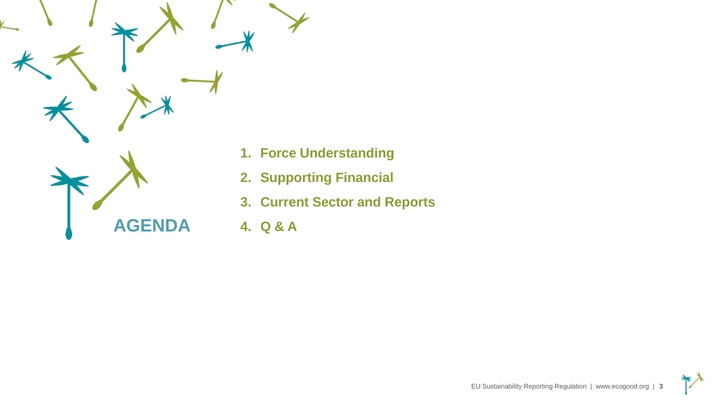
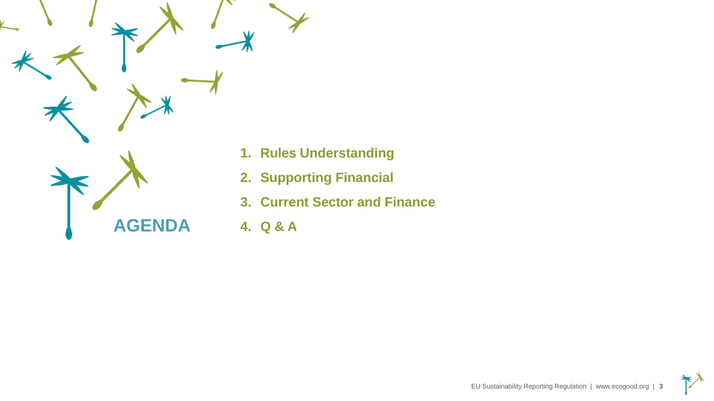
Force: Force -> Rules (278, 154)
Reports: Reports -> Finance (410, 203)
